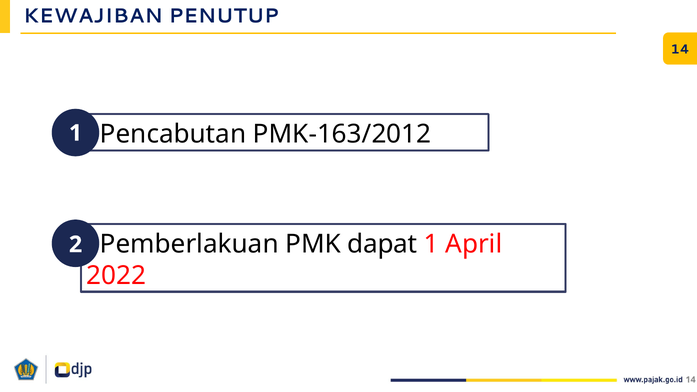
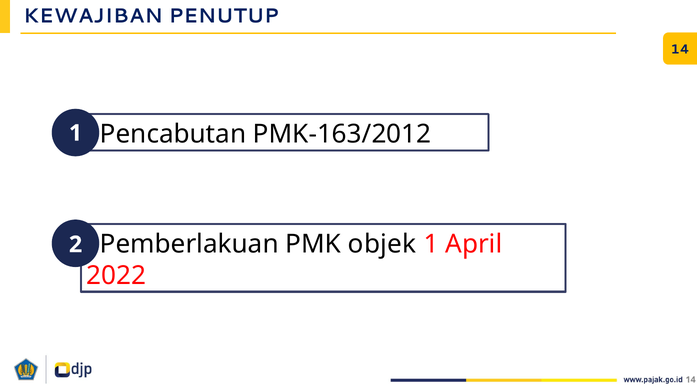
dapat: dapat -> objek (382, 244)
